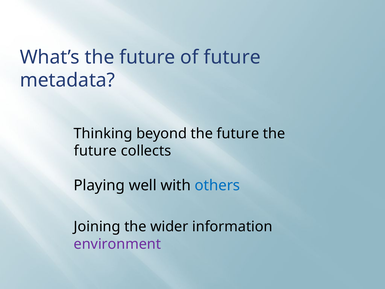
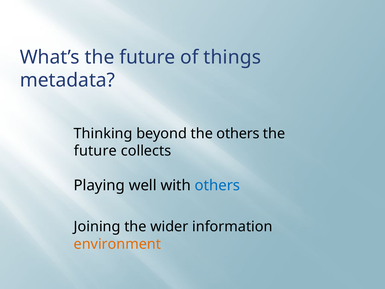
of future: future -> things (232, 57)
beyond the future: future -> others (238, 133)
environment colour: purple -> orange (117, 244)
